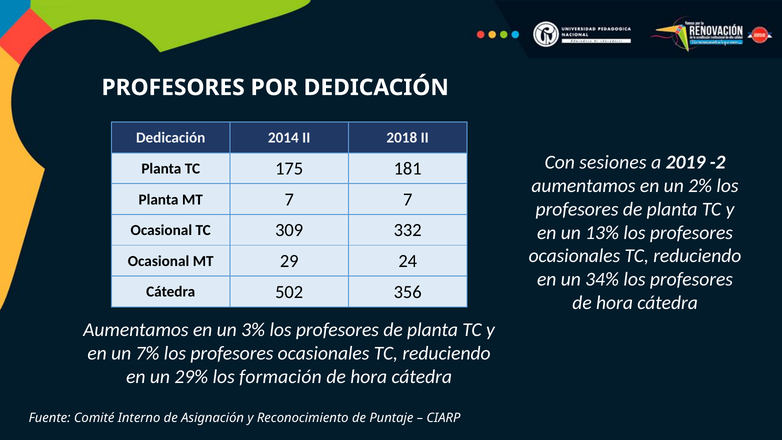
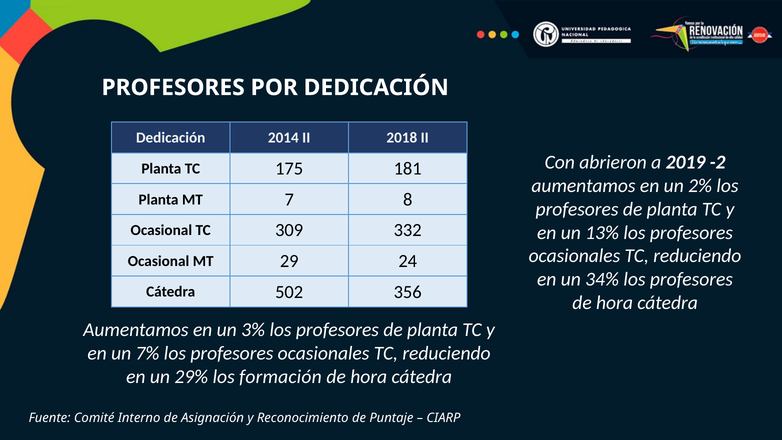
sesiones: sesiones -> abrieron (613, 162)
7 7: 7 -> 8 (408, 200)
